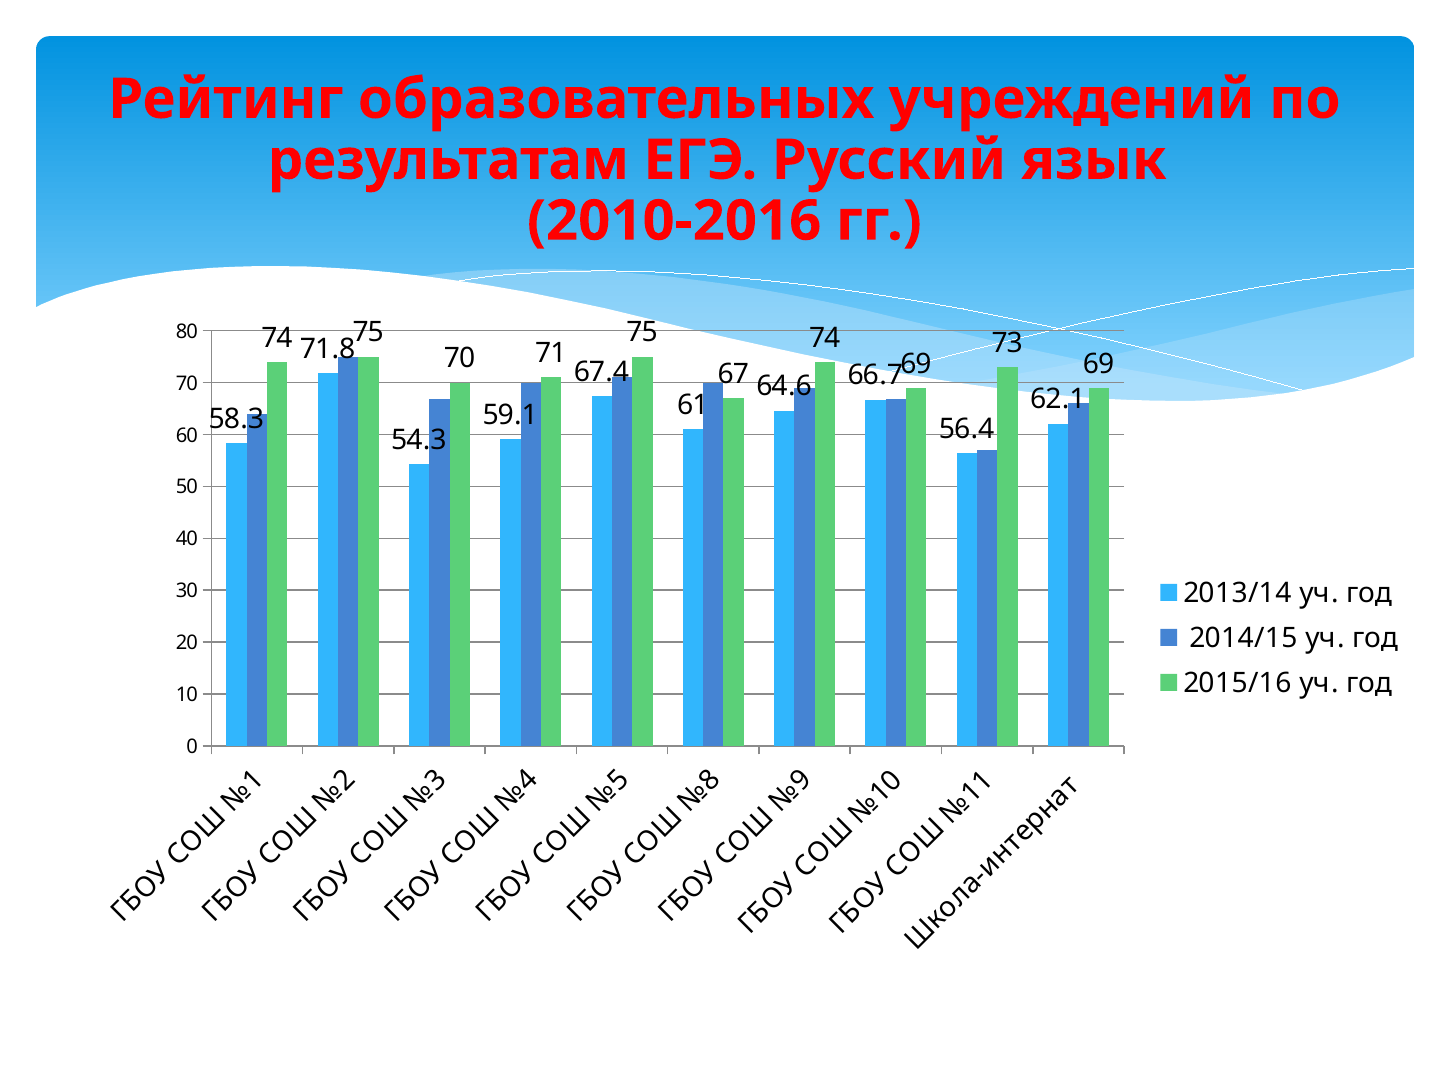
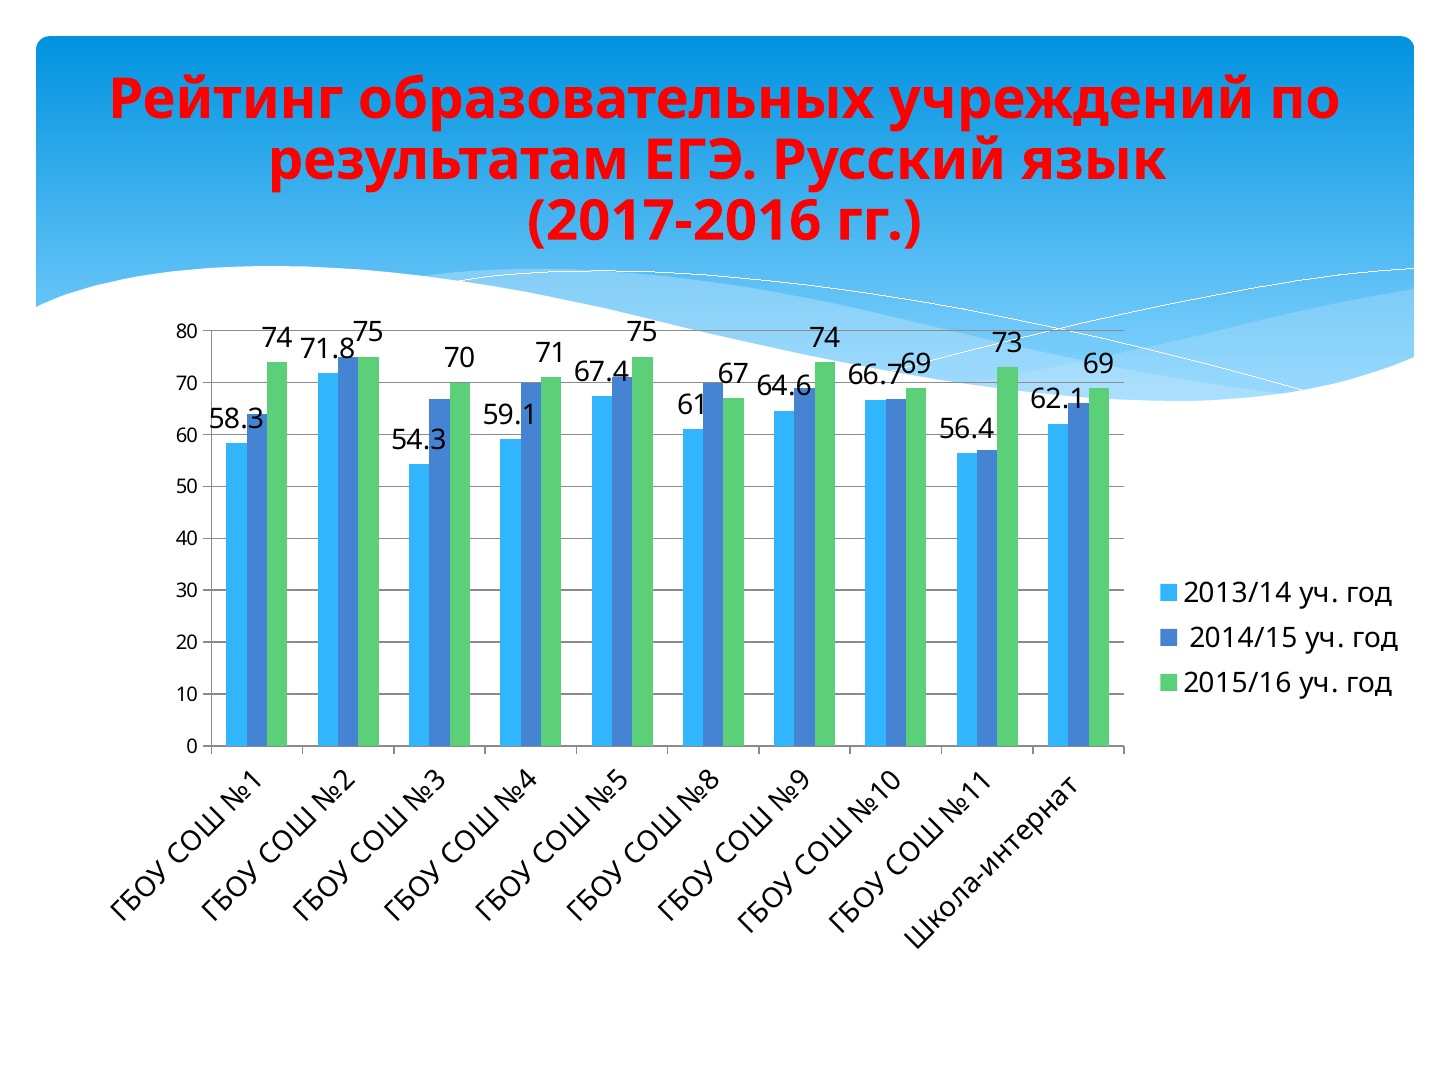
2010-2016: 2010-2016 -> 2017-2016 (674, 221)
